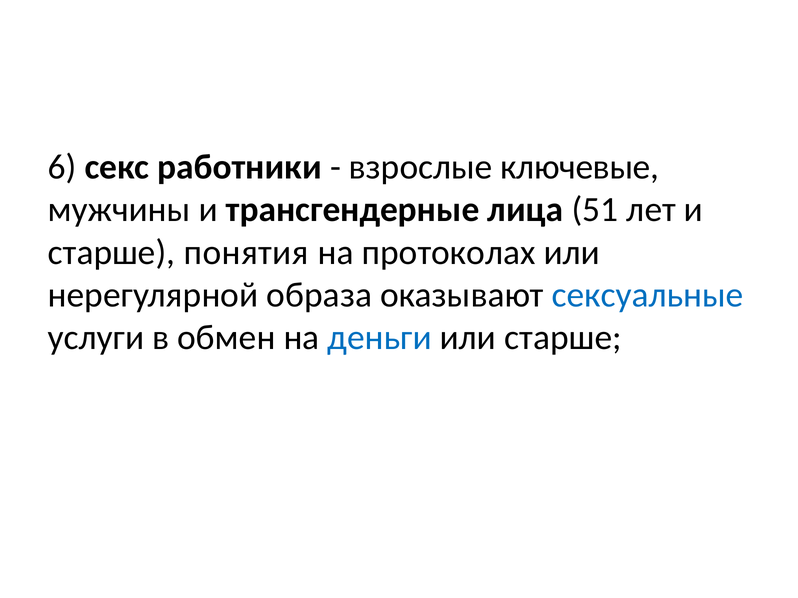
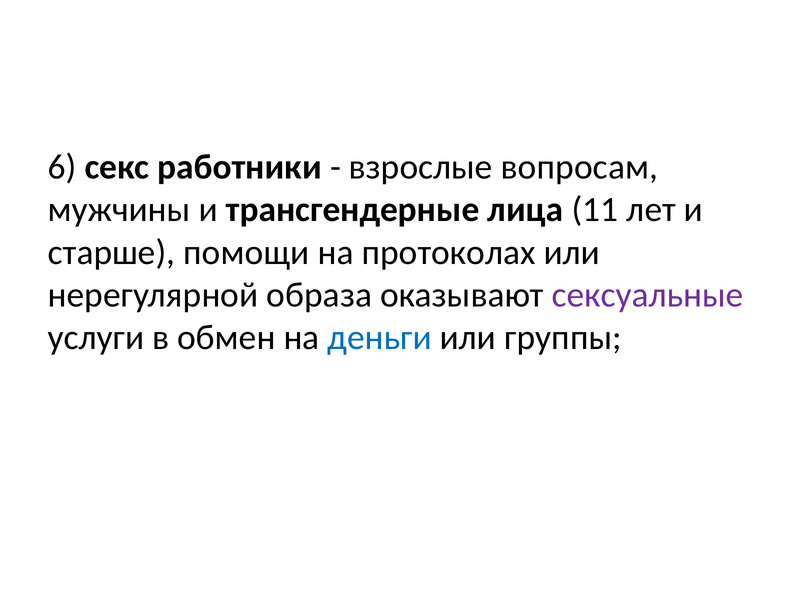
ключевые: ключевые -> вопросам (579, 167)
51: 51 -> 11 (595, 210)
понятия: понятия -> помощи (246, 253)
сексуальные colour: blue -> purple (647, 295)
или старше: старше -> группы (563, 338)
